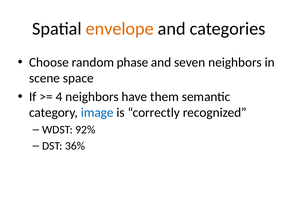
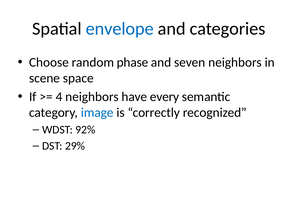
envelope colour: orange -> blue (120, 29)
them: them -> every (165, 97)
36%: 36% -> 29% (75, 146)
